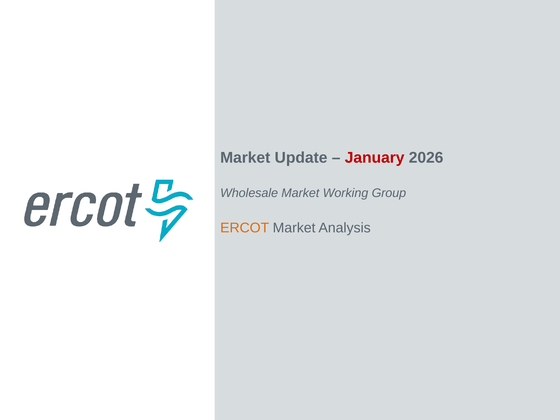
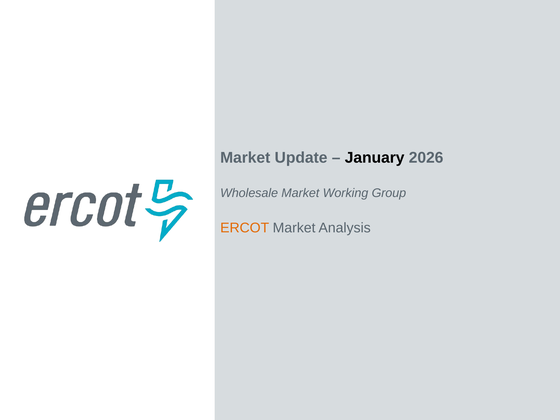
January colour: red -> black (375, 158)
